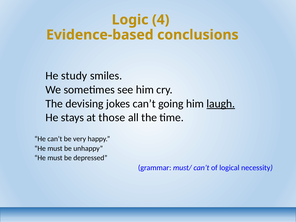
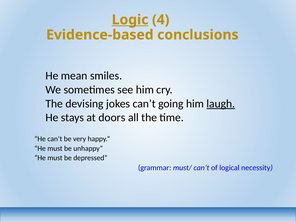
Logic underline: none -> present (130, 20)
study: study -> mean (74, 76)
those: those -> doors (112, 118)
